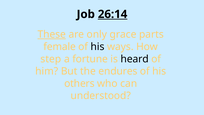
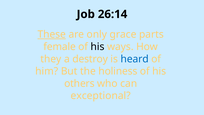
26:14 underline: present -> none (113, 14)
step: step -> they (51, 59)
fortune: fortune -> destroy (90, 59)
heard colour: black -> blue (135, 59)
endures: endures -> holiness (118, 71)
understood: understood -> exceptional (101, 96)
